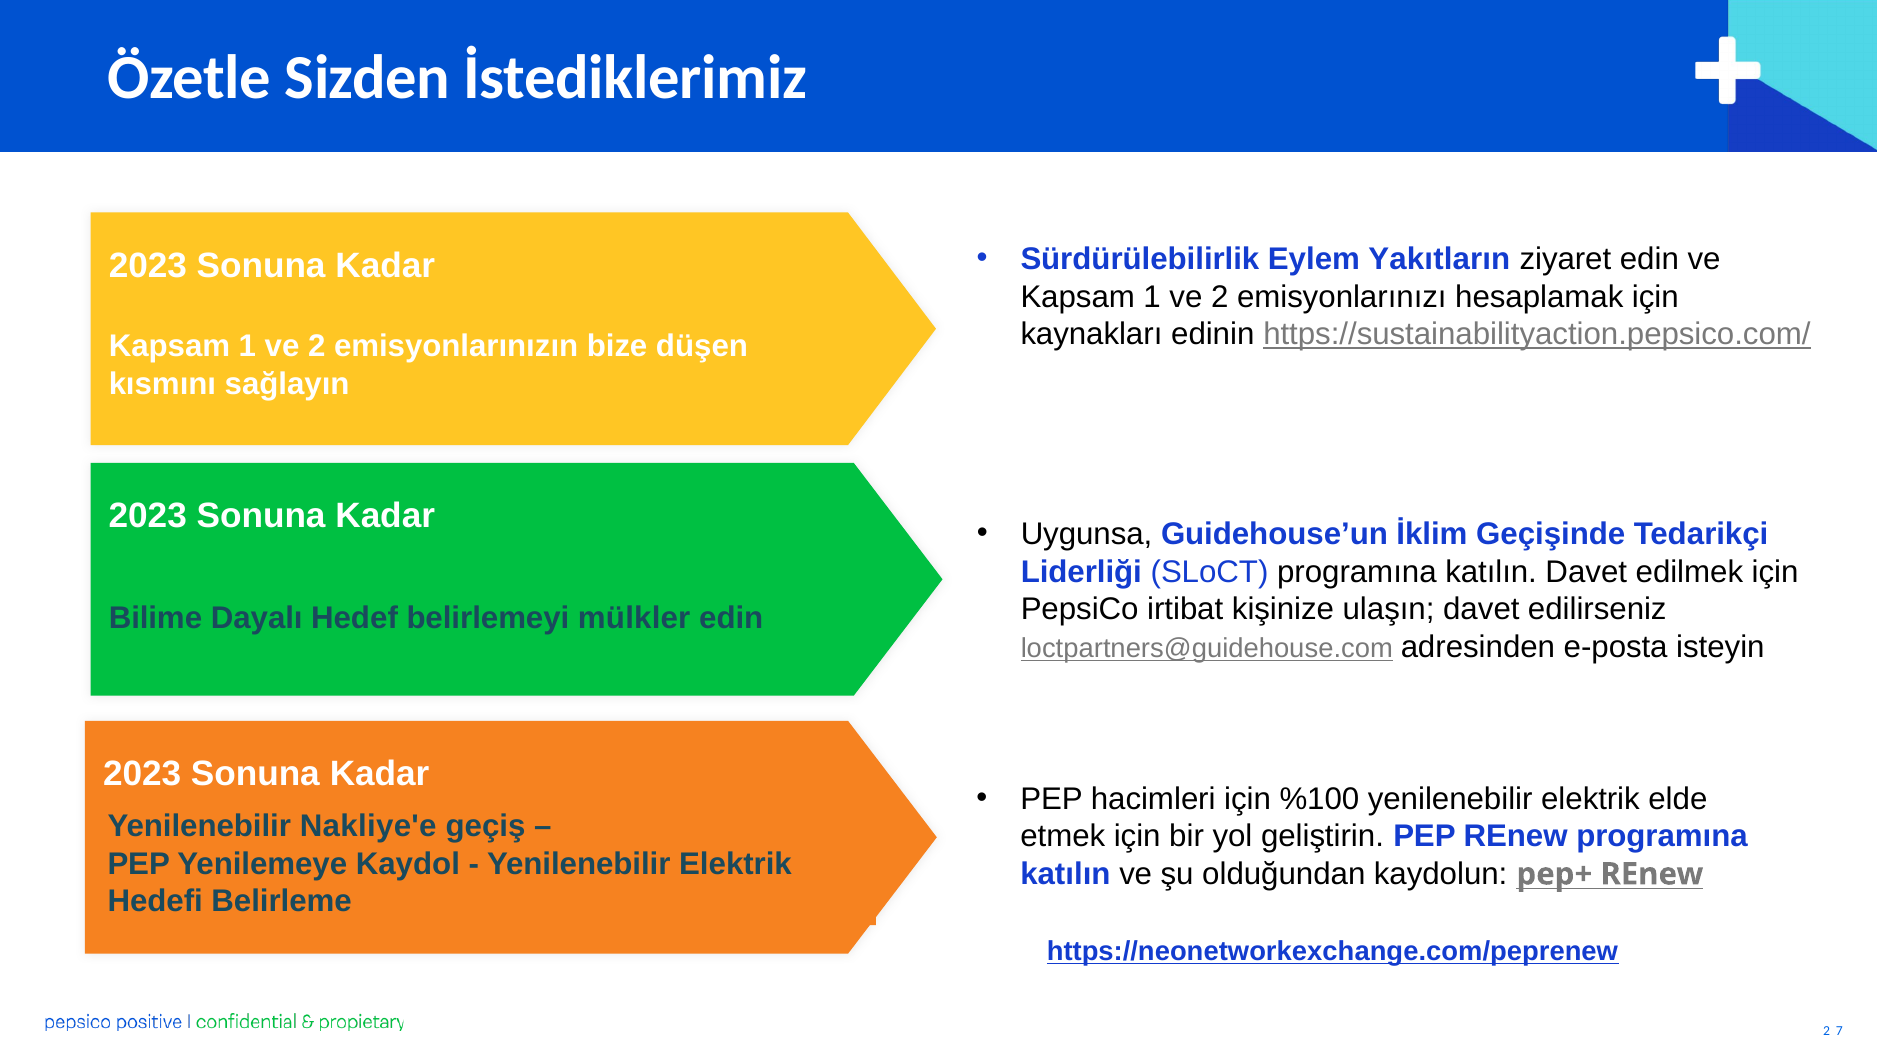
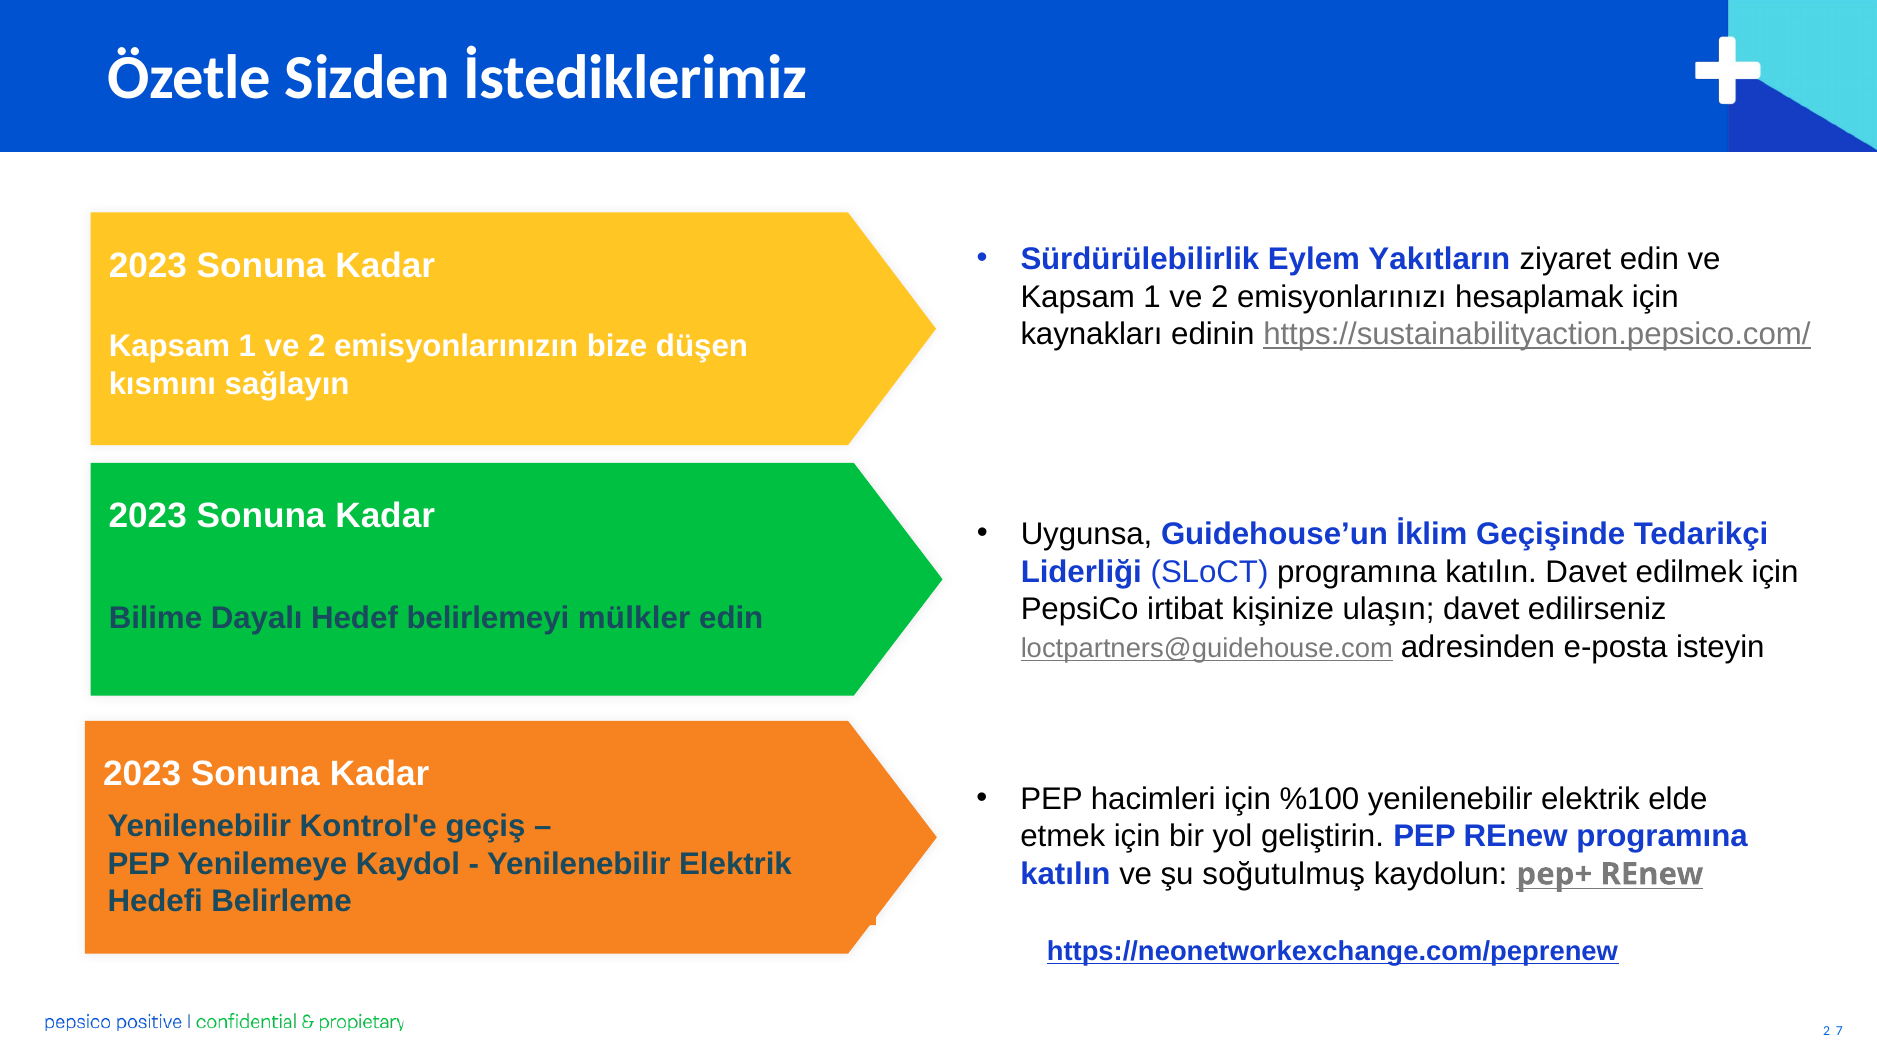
Nakliye'e: Nakliye'e -> Kontrol'e (368, 826)
olduğundan: olduğundan -> soğutulmuş (1284, 874)
